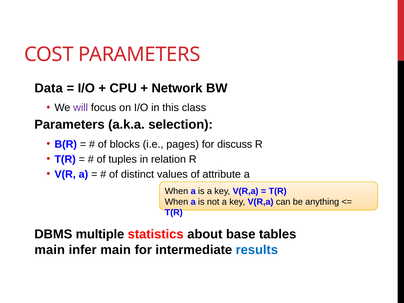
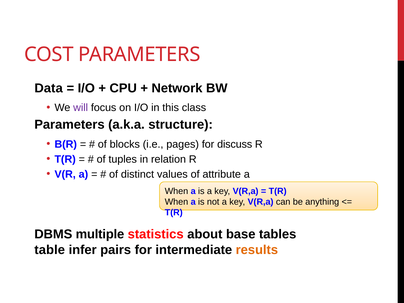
selection: selection -> structure (181, 125)
main: main -> table (50, 250)
infer main: main -> pairs (116, 250)
results colour: blue -> orange (257, 250)
